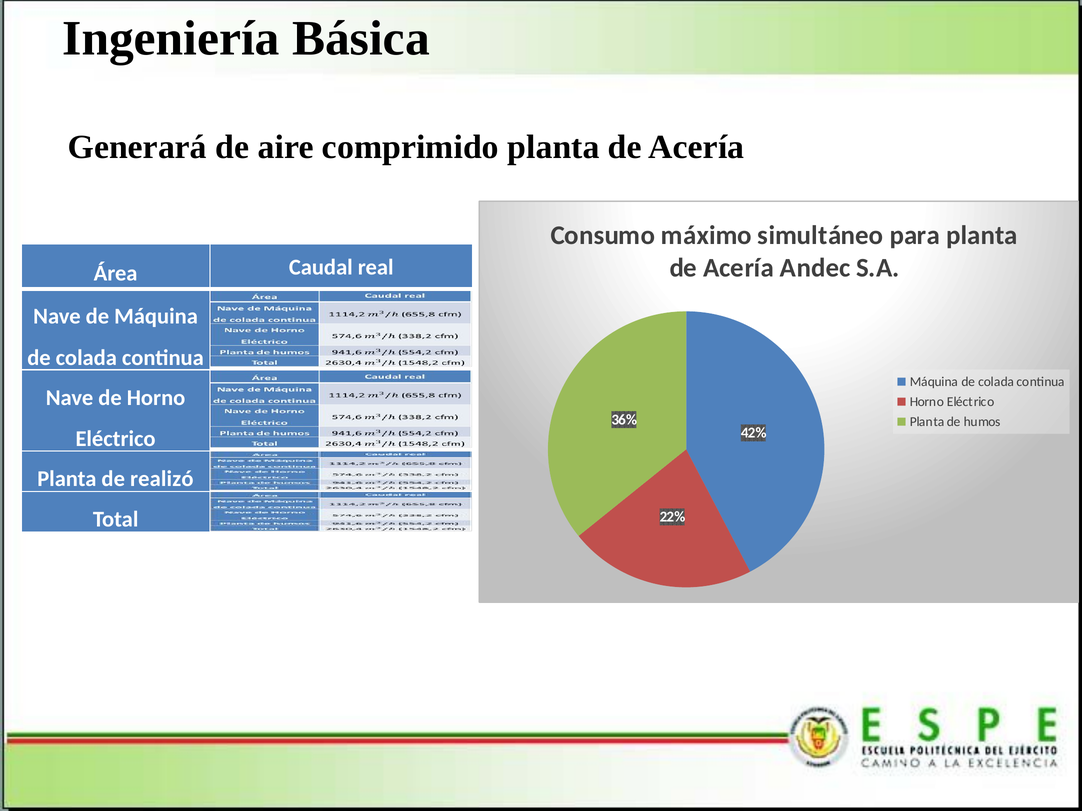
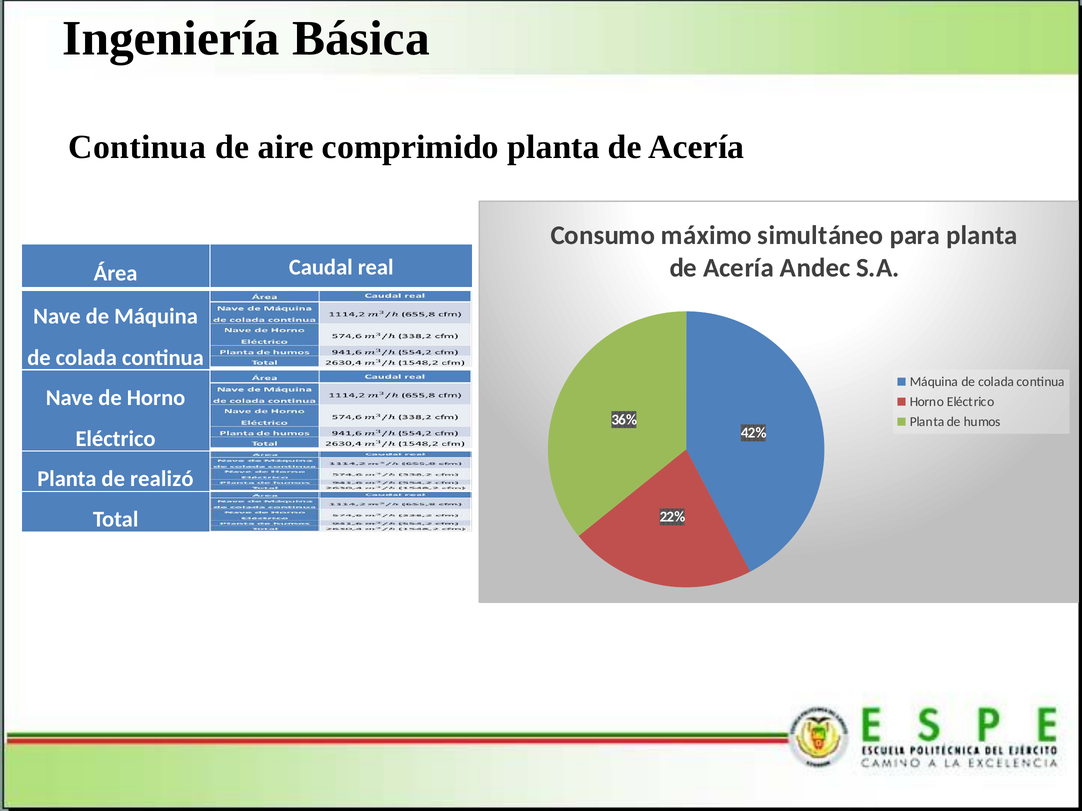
Generará: Generará -> Continua (137, 147)
